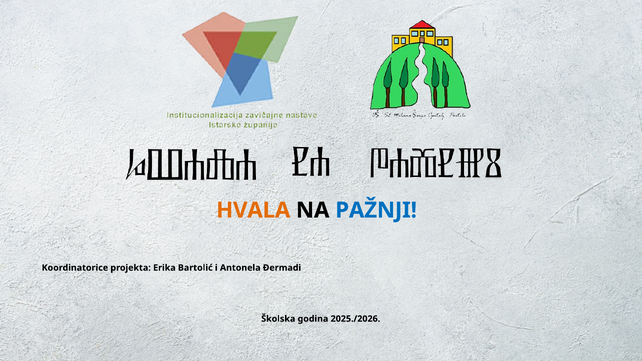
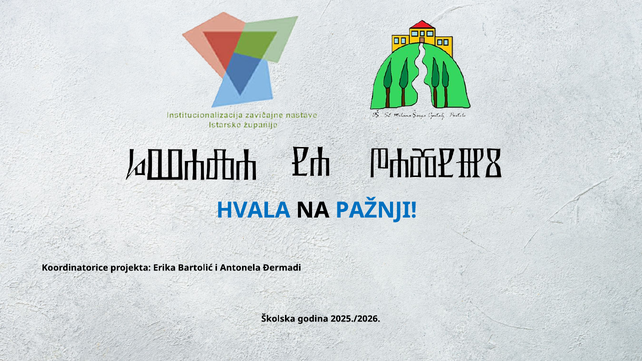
HVALA colour: orange -> blue (253, 210)
